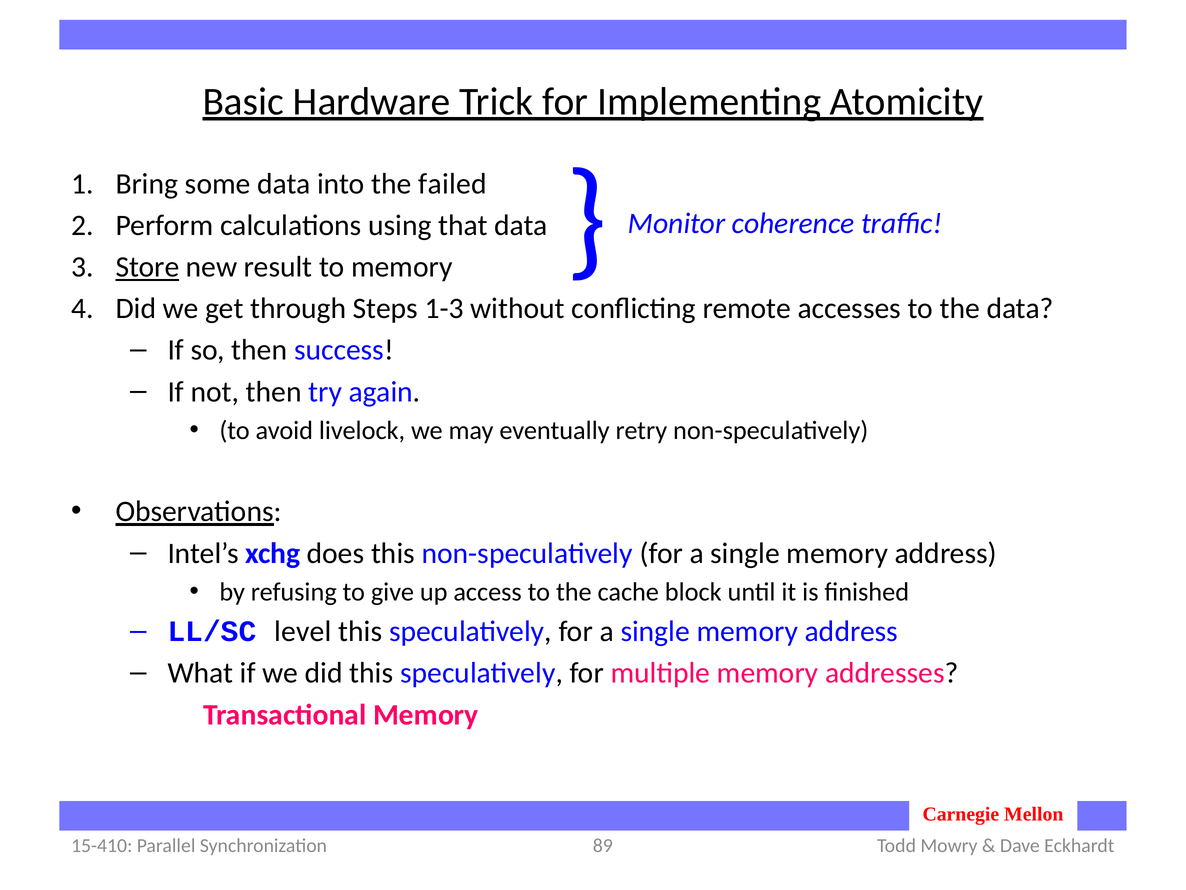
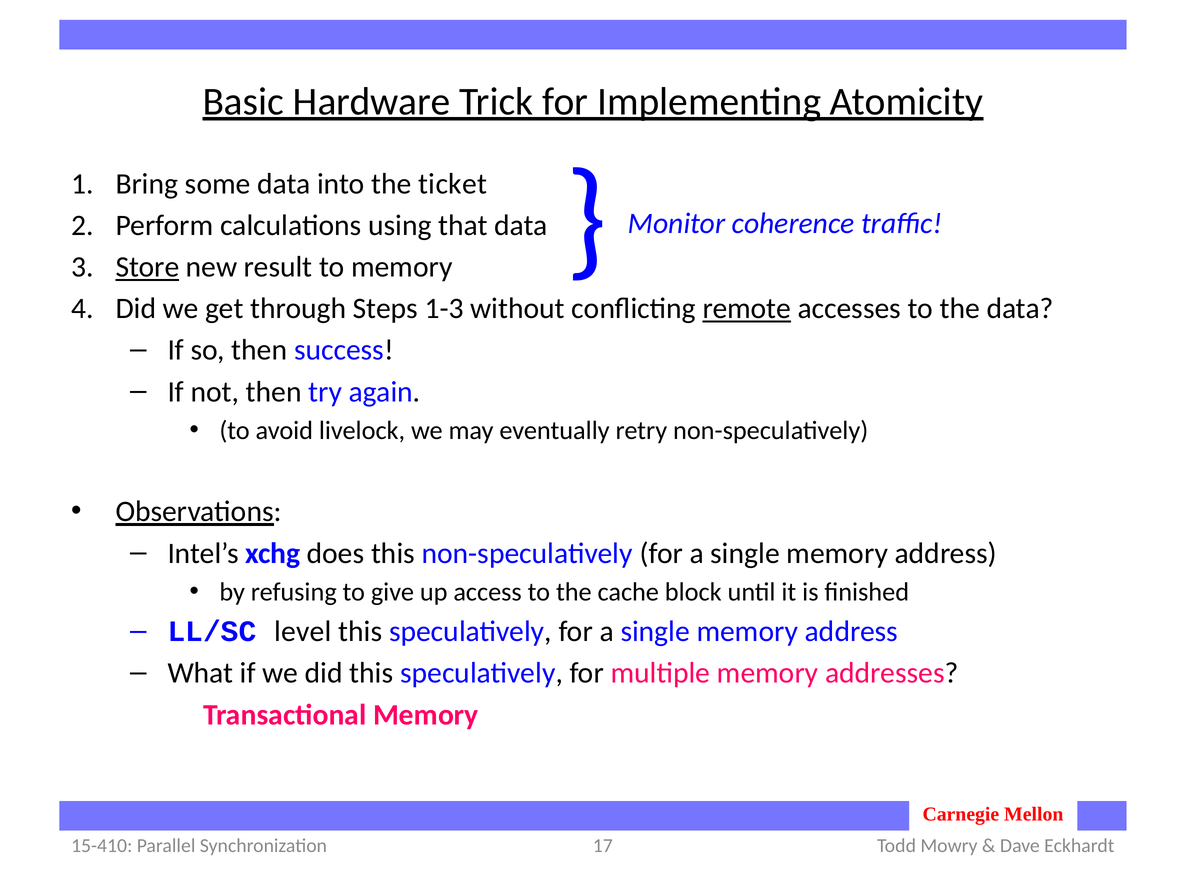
failed: failed -> ticket (453, 184)
remote underline: none -> present (747, 308)
89: 89 -> 17 (603, 845)
